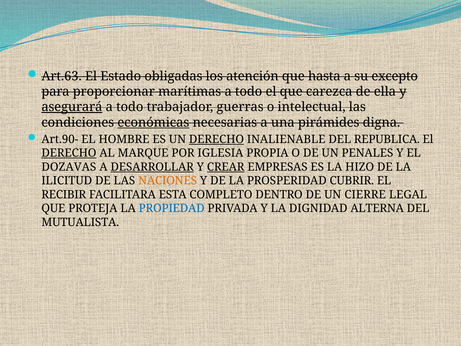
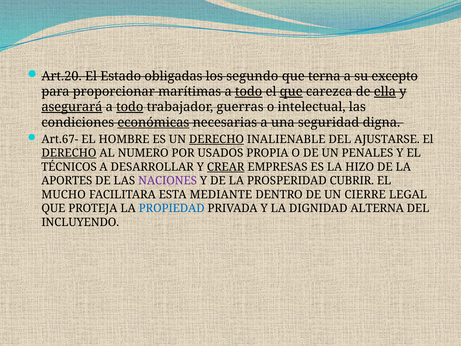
Art.63: Art.63 -> Art.20 (62, 76)
atención: atención -> segundo (252, 76)
hasta: hasta -> terna (324, 76)
todo underline: none -> present (249, 92)
que underline: none -> present (291, 92)
ella underline: none -> present (385, 92)
todo underline: none -> present (130, 107)
pirámides: pirámides -> seguridad (329, 122)
Art.90-: Art.90- -> Art.67- (60, 139)
REPUBLICA: REPUBLICA -> AJUSTARSE (387, 139)
MARQUE: MARQUE -> NUMERO (143, 153)
IGLESIA: IGLESIA -> USADOS (220, 153)
DOZAVAS: DOZAVAS -> TÉCNICOS (69, 167)
DESARROLLAR underline: present -> none (152, 167)
ILICITUD: ILICITUD -> APORTES (67, 181)
NACIONES colour: orange -> purple (168, 181)
RECIBIR: RECIBIR -> MUCHO (64, 194)
COMPLETO: COMPLETO -> MEDIANTE (221, 194)
MUTUALISTA: MUTUALISTA -> INCLUYENDO (80, 222)
